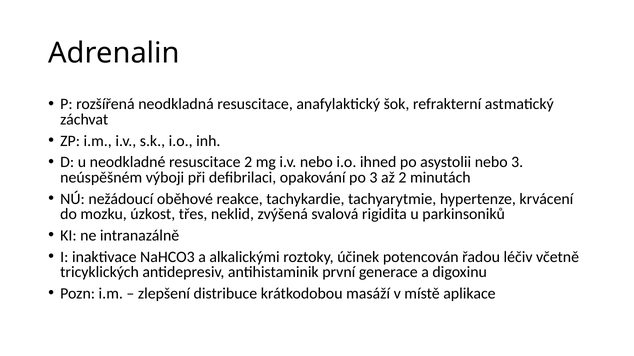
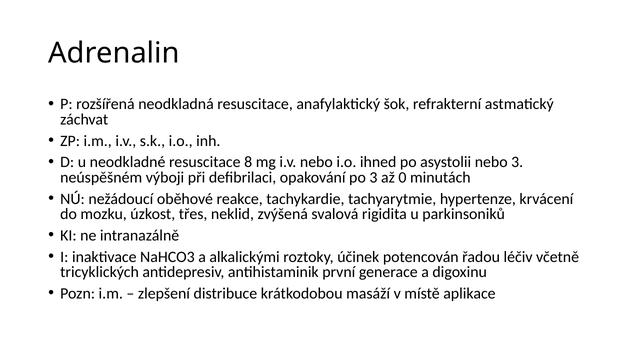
resuscitace 2: 2 -> 8 (248, 162)
až 2: 2 -> 0 (402, 178)
